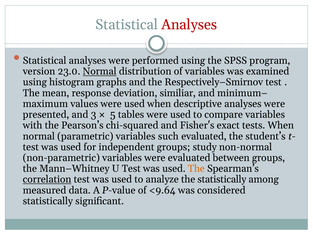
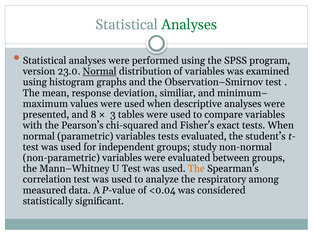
Analyses colour: red -> green (189, 25)
Respectively–Smirnov: Respectively–Smirnov -> Observation–Smirnov (214, 82)
3: 3 -> 8 (94, 114)
5: 5 -> 3 (113, 114)
variables such: such -> tests (168, 136)
correlation underline: present -> none (47, 179)
the statistically: statistically -> respiratory (222, 179)
<9.64: <9.64 -> <0.04 (162, 190)
